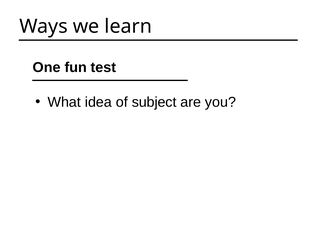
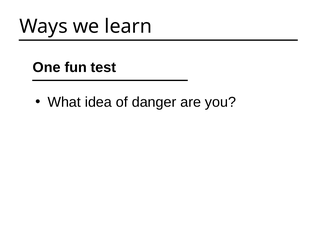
subject: subject -> danger (154, 102)
